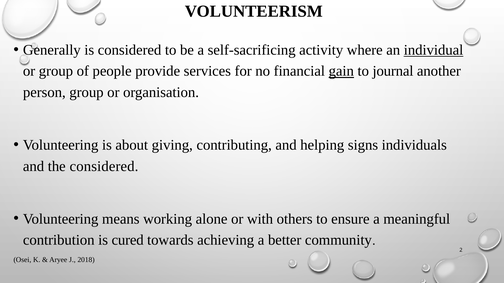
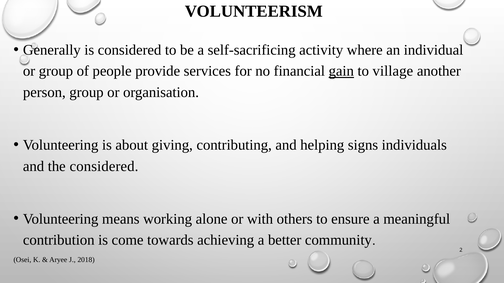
individual underline: present -> none (434, 50)
journal: journal -> village (393, 71)
cured: cured -> come (128, 240)
